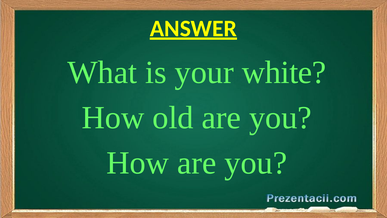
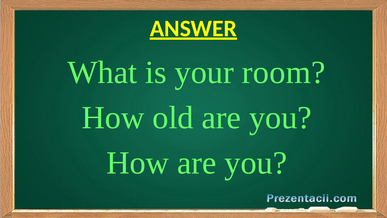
white: white -> room (284, 72)
